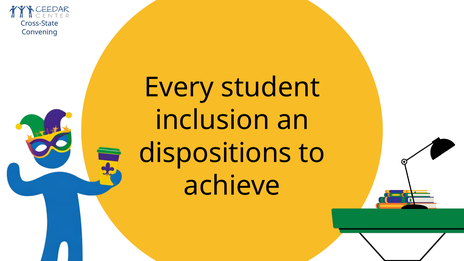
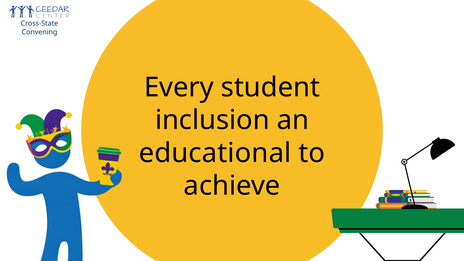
dispositions: dispositions -> educational (215, 153)
